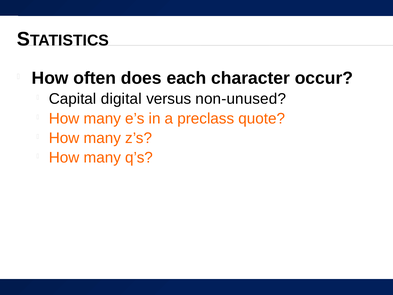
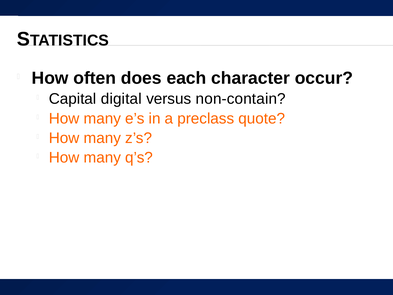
non-unused: non-unused -> non-contain (241, 99)
